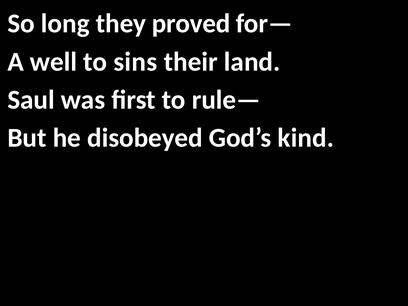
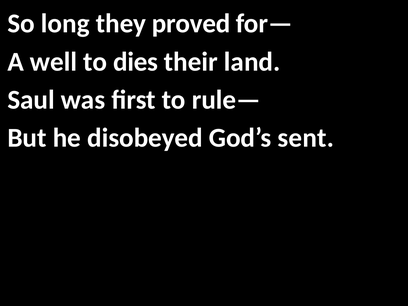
sins: sins -> dies (136, 62)
kind: kind -> sent (306, 138)
